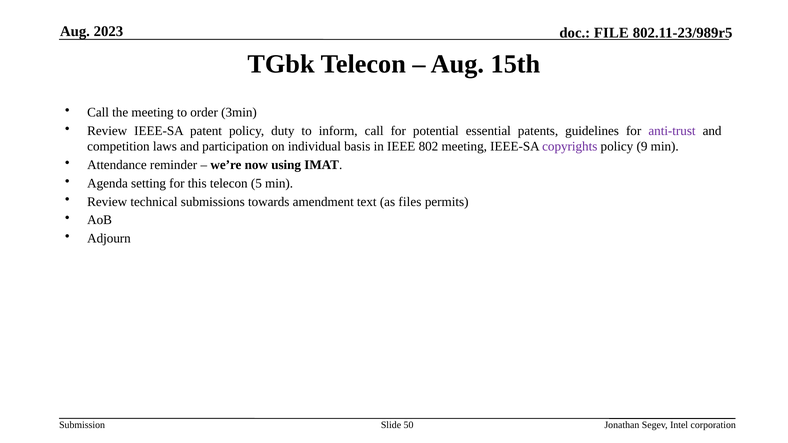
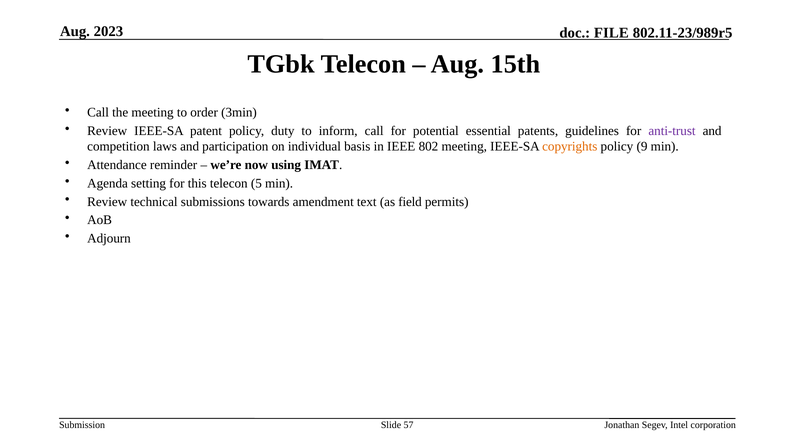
copyrights colour: purple -> orange (570, 147)
files: files -> field (410, 202)
50: 50 -> 57 (409, 425)
